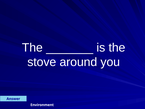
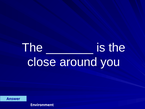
stove: stove -> close (42, 62)
